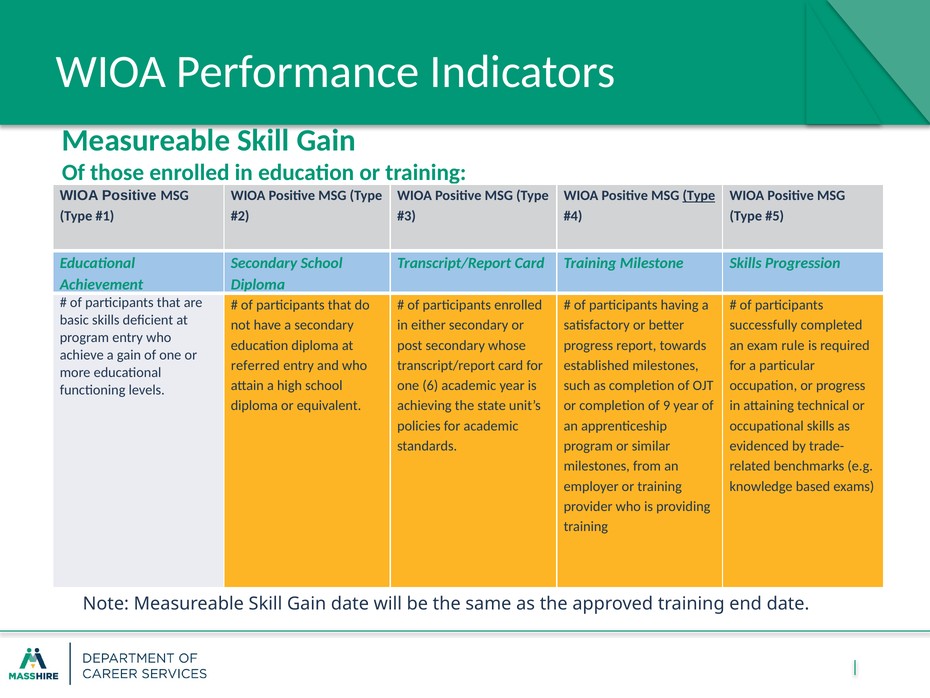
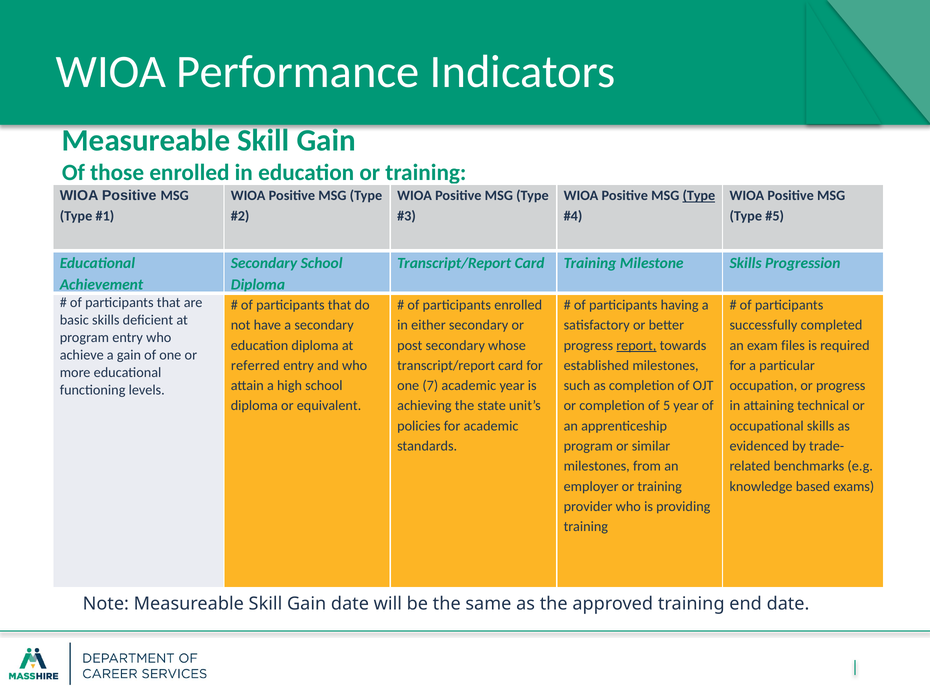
report underline: none -> present (636, 345)
rule: rule -> files (793, 345)
6: 6 -> 7 (430, 385)
9: 9 -> 5 (667, 406)
